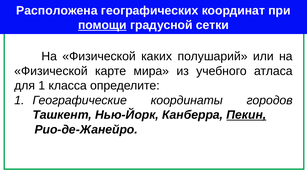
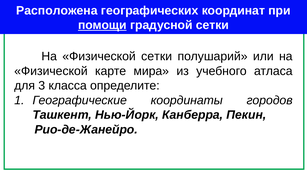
Физической каких: каких -> сетки (157, 56)
для 1: 1 -> 3 (42, 86)
Пекин underline: present -> none (246, 115)
